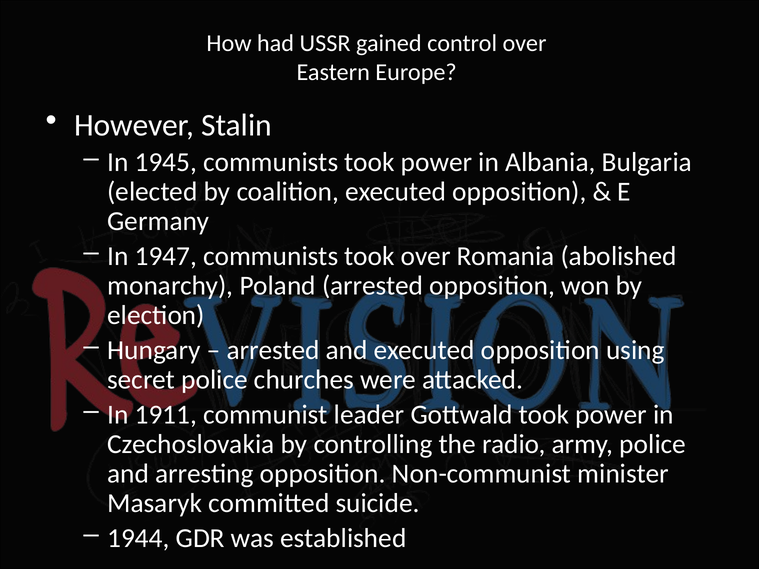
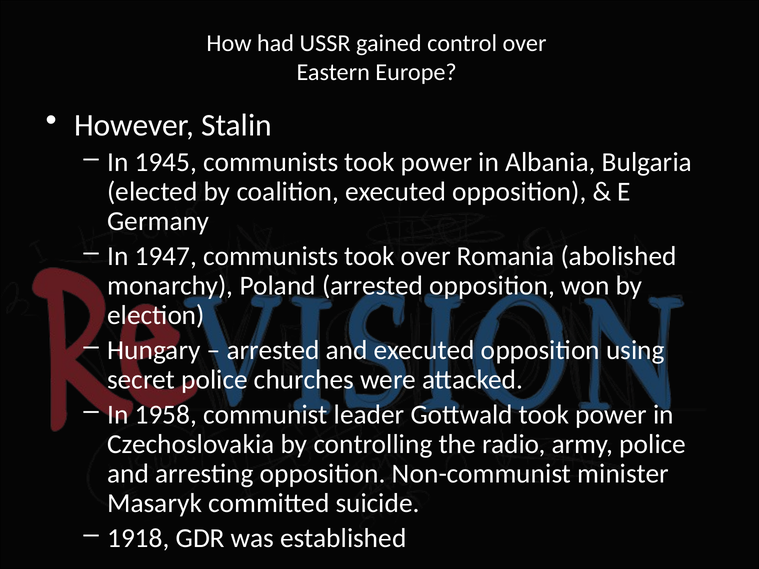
1911: 1911 -> 1958 (166, 415)
1944: 1944 -> 1918 (138, 539)
